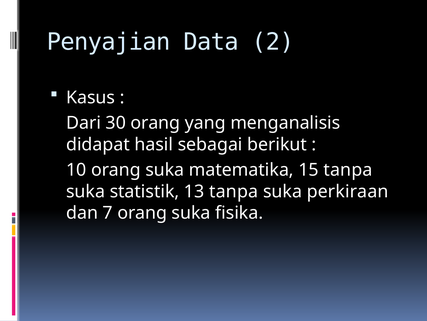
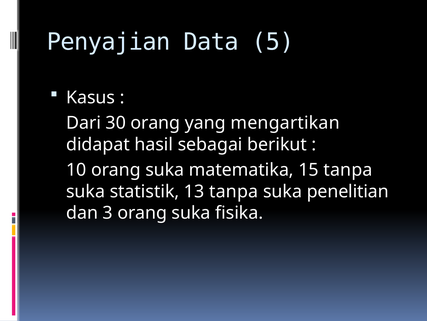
2: 2 -> 5 (273, 42)
menganalisis: menganalisis -> mengartikan (285, 123)
perkiraan: perkiraan -> penelitian (348, 191)
7: 7 -> 3 (108, 212)
